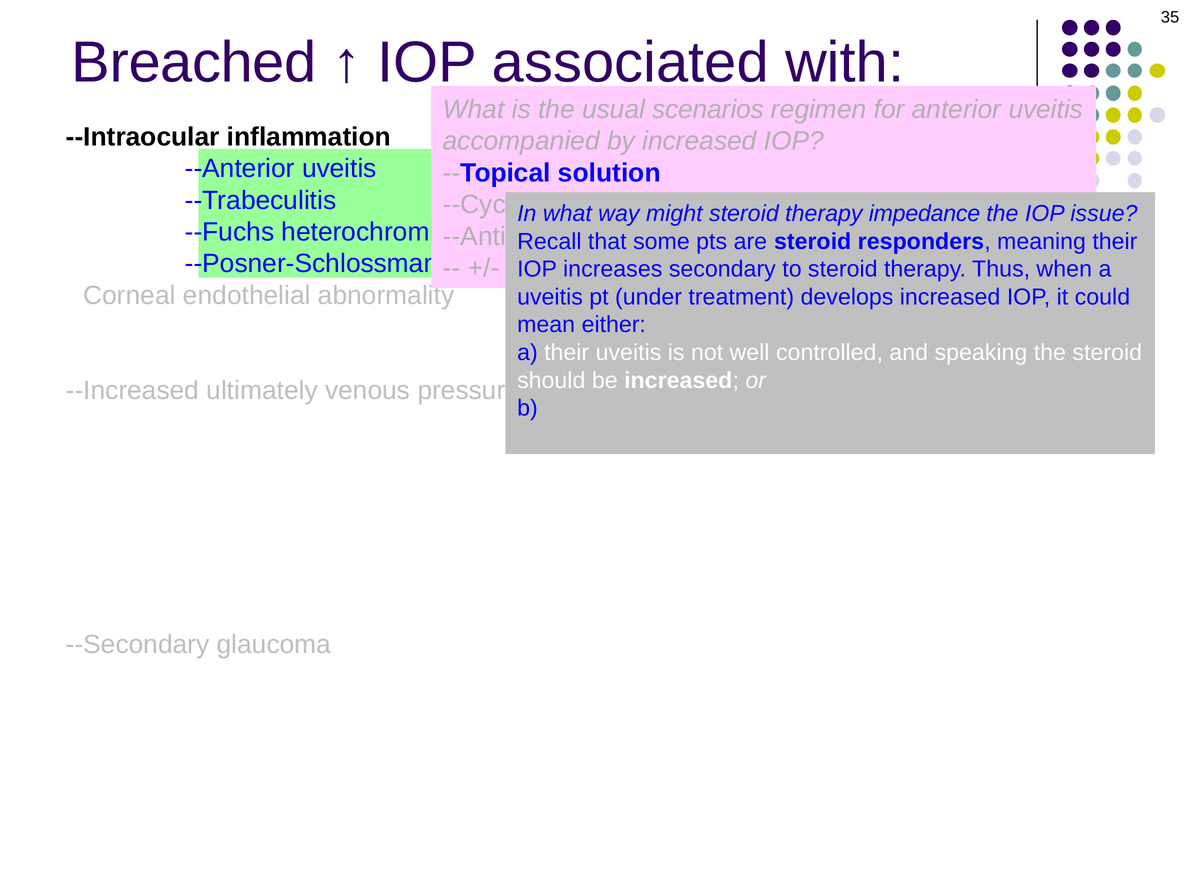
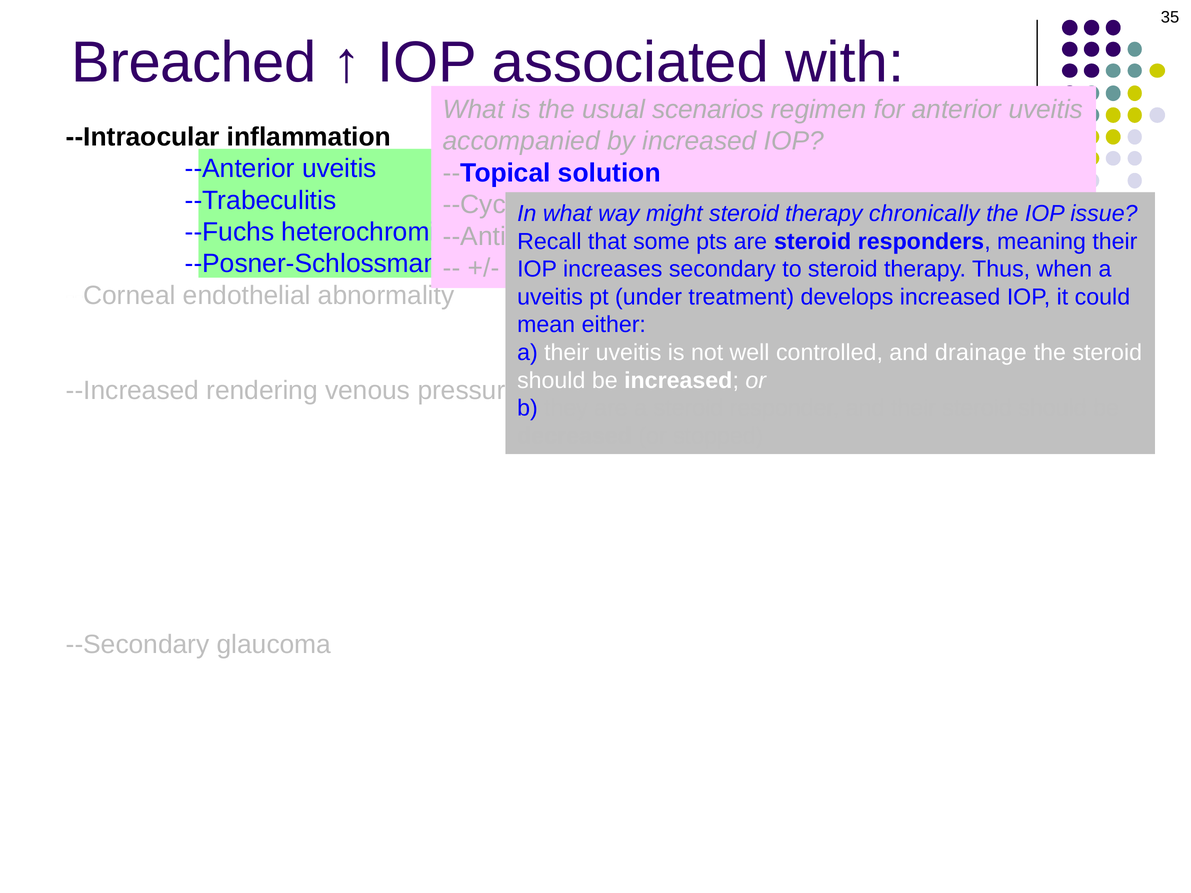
impedance: impedance -> chronically (924, 214)
speaking: speaking -> drainage (981, 353)
ultimately: ultimately -> rendering (262, 391)
